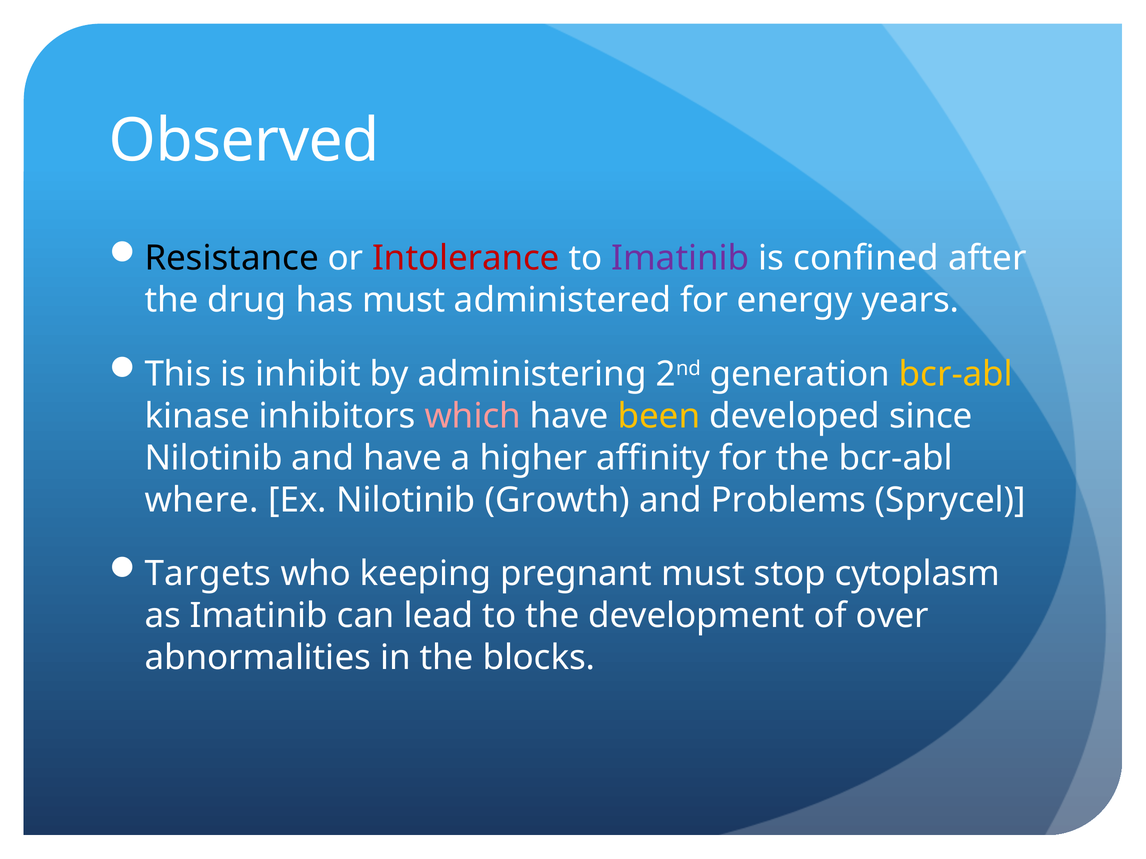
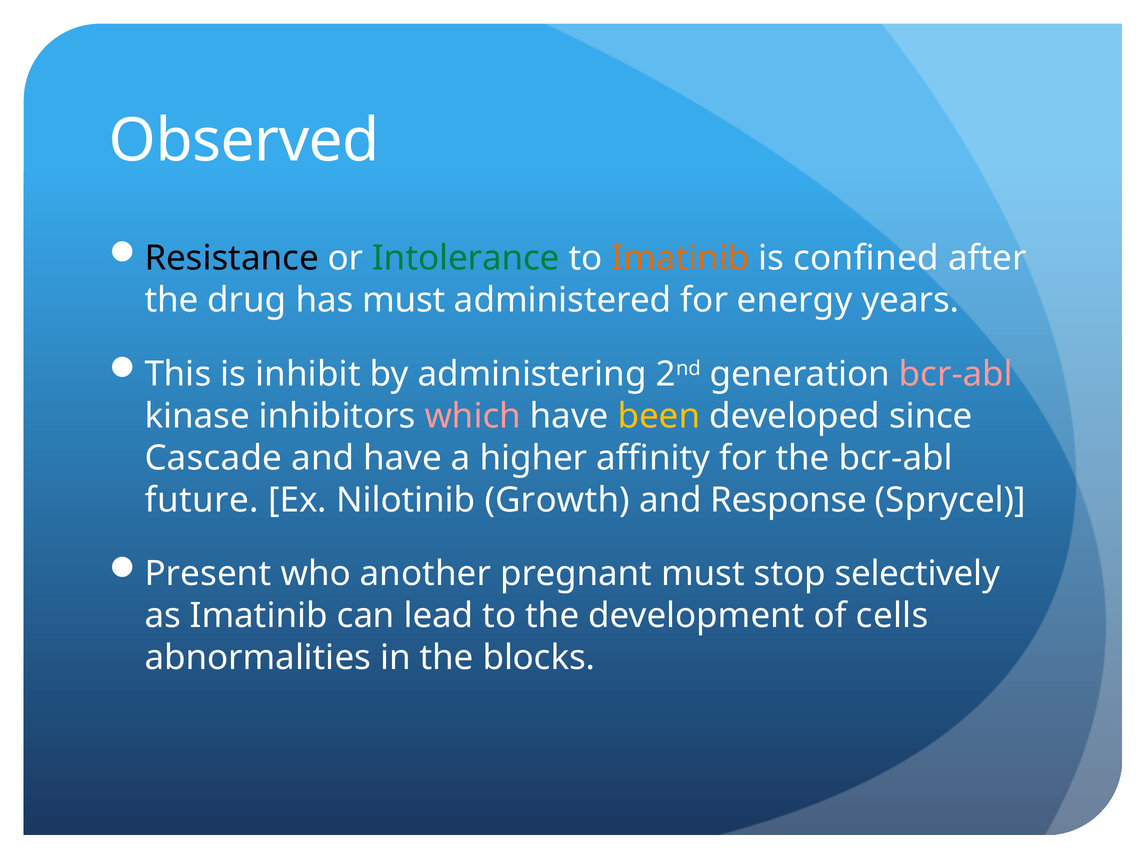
Intolerance colour: red -> green (466, 258)
Imatinib colour: purple -> orange (680, 258)
bcr-abl colour: yellow -> pink (956, 374)
Nilotinib: Nilotinib -> Cascade (213, 458)
where: where -> future (202, 500)
Problems: Problems -> Response (789, 500)
Targets: Targets -> Present (208, 574)
keeping: keeping -> another (425, 574)
cytoplasm: cytoplasm -> selectively (917, 574)
over: over -> cells (892, 616)
